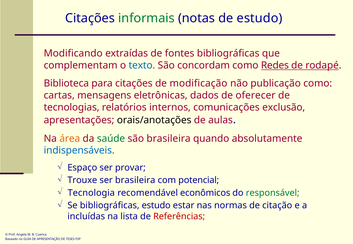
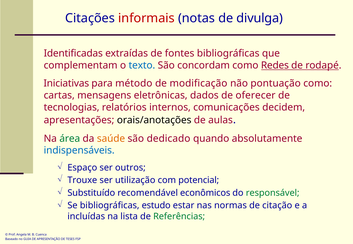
informais colour: green -> red (146, 18)
de estudo: estudo -> divulga (260, 18)
Modificando: Modificando -> Identificadas (73, 53)
Biblioteca: Biblioteca -> Iniciativas (66, 84)
para citações: citações -> método (134, 84)
publicação: publicação -> pontuação (276, 84)
exclusão: exclusão -> decidem (284, 107)
área colour: orange -> green (70, 139)
saúde colour: green -> orange (111, 139)
são brasileira: brasileira -> dedicado (169, 139)
provar: provar -> outros (130, 168)
ser brasileira: brasileira -> utilização (135, 180)
Tecnologia: Tecnologia -> Substituído (91, 193)
Referências colour: red -> green (179, 217)
